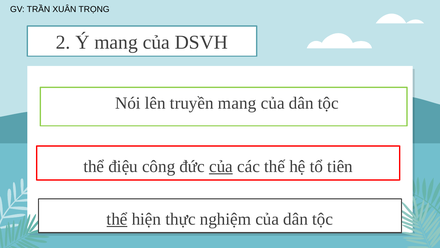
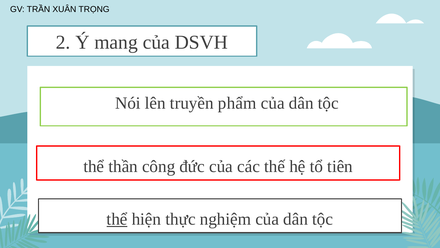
truyền mang: mang -> phẩm (237, 103)
điệu: điệu -> thần (123, 166)
của underline: present -> none (221, 166)
